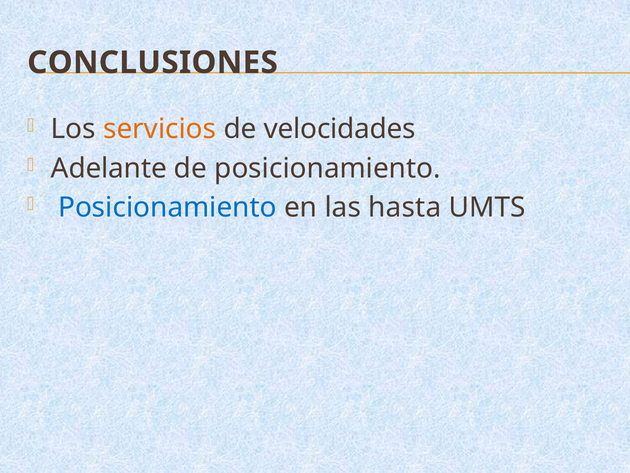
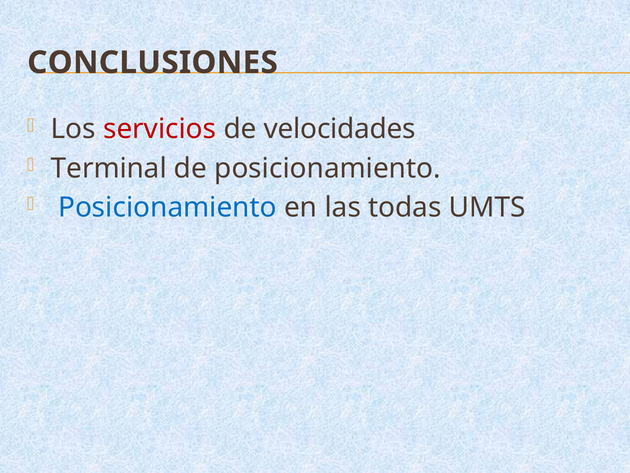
servicios colour: orange -> red (160, 129)
Adelante: Adelante -> Terminal (109, 168)
hasta: hasta -> todas (405, 207)
